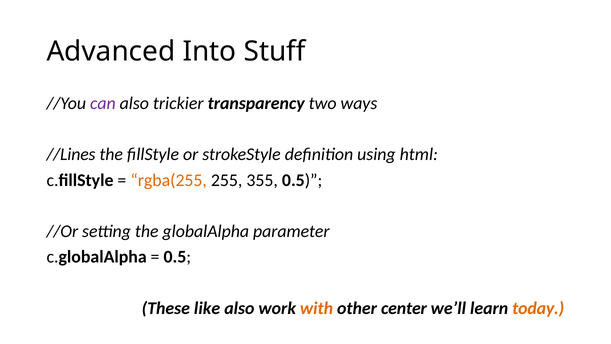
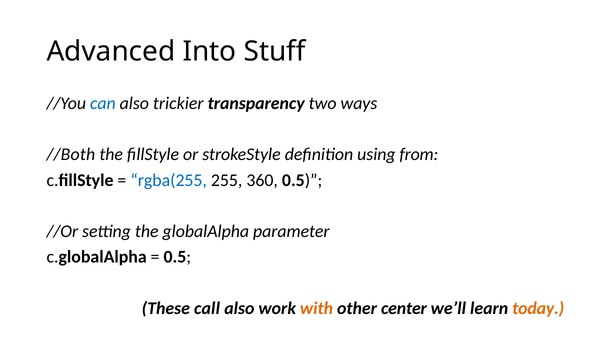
can colour: purple -> blue (103, 103)
//Lines: //Lines -> //Both (71, 154)
html: html -> from (419, 154)
rgba(255 colour: orange -> blue (169, 180)
355: 355 -> 360 (262, 180)
like: like -> call (207, 308)
